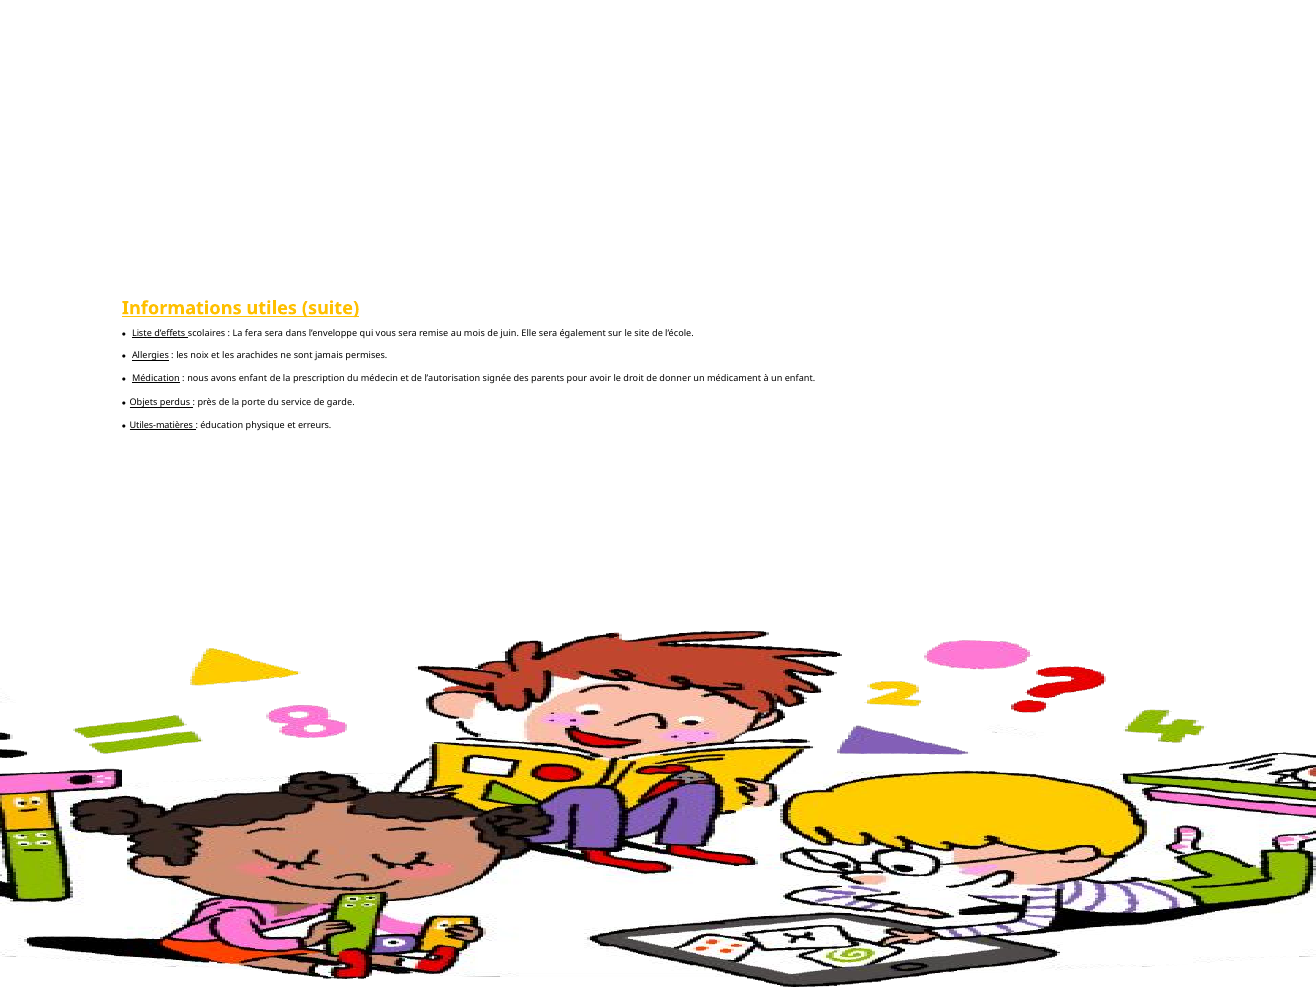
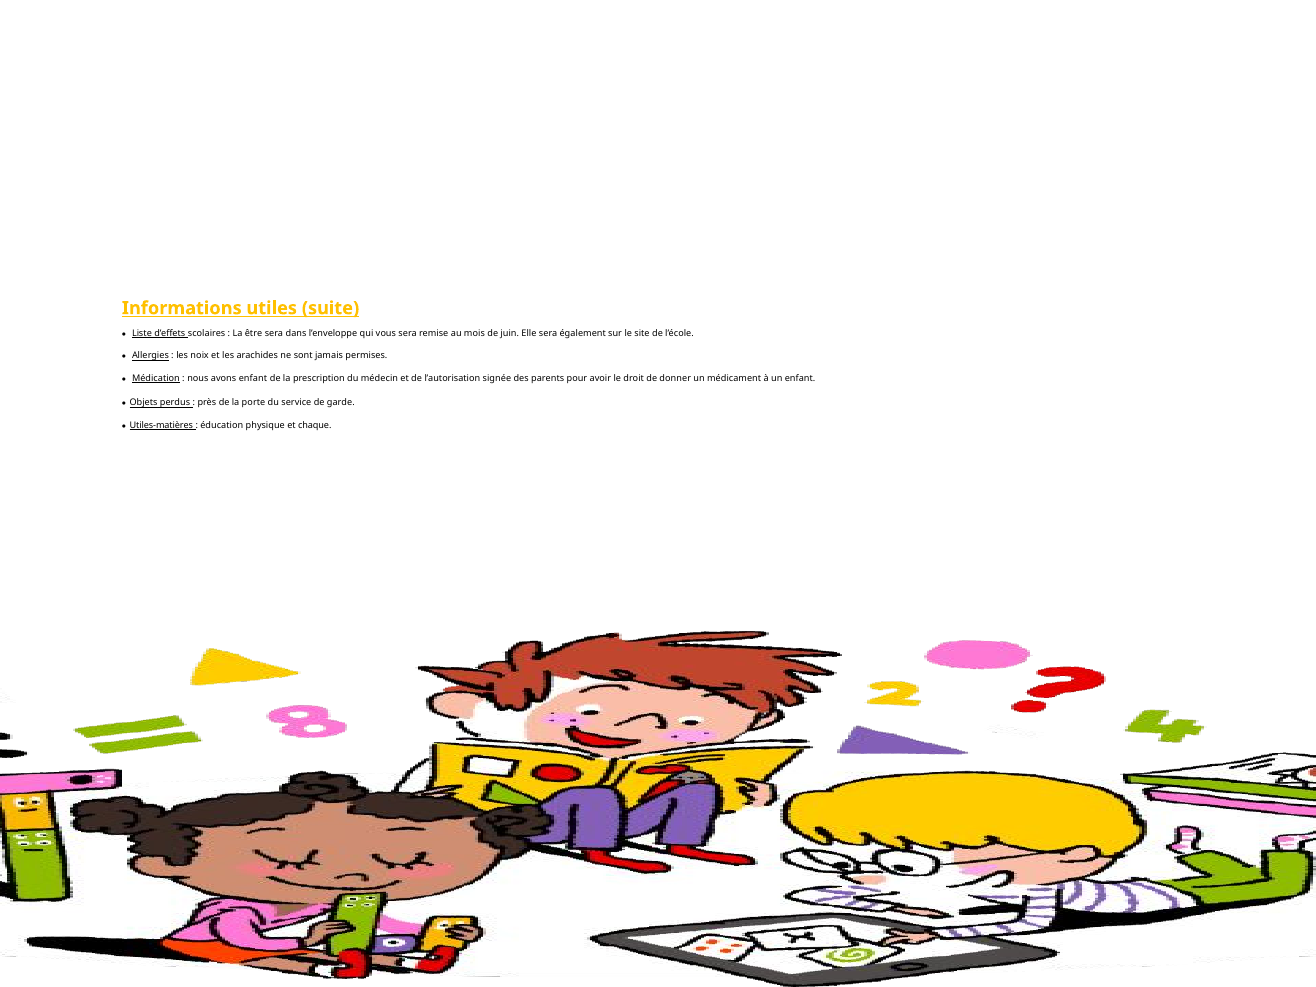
fera: fera -> être (254, 334)
erreurs: erreurs -> chaque (315, 425)
